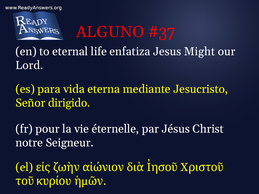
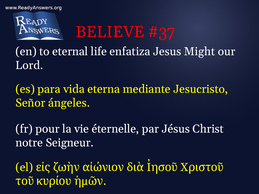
ALGUNO: ALGUNO -> BELIEVE (110, 32)
dirigido: dirigido -> ángeles (69, 103)
